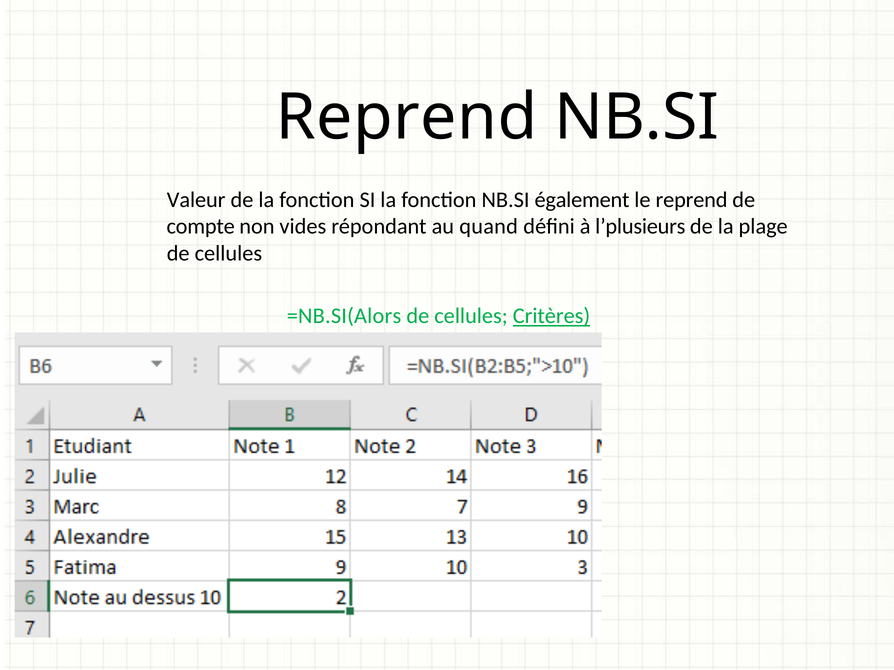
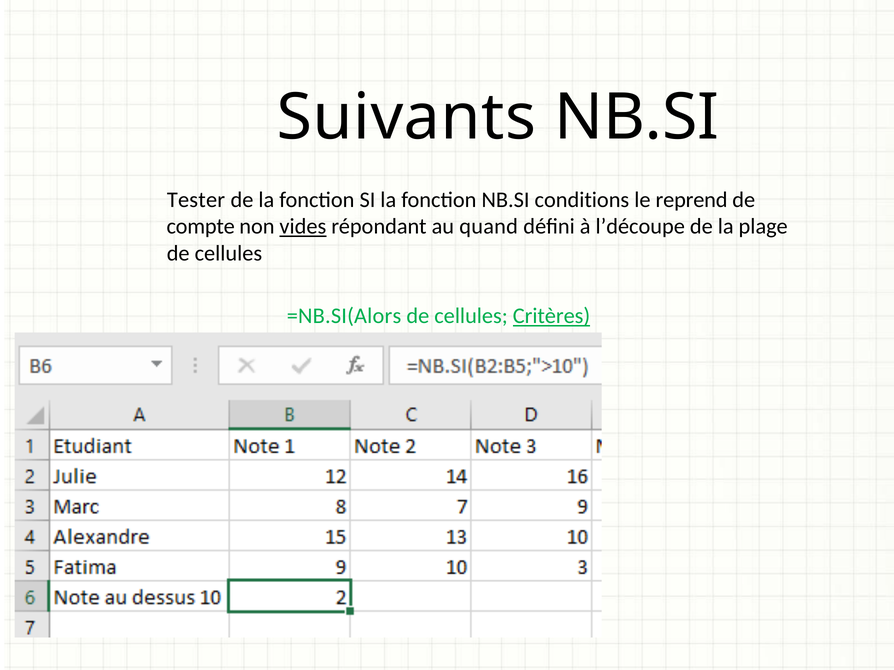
Reprend: Reprend -> Suivants (406, 118)
Valeur: Valeur -> Tester (196, 200)
également: également -> conditions (582, 200)
vides underline: none -> present (303, 227)
l’plusieurs: l’plusieurs -> l’découpe (640, 227)
